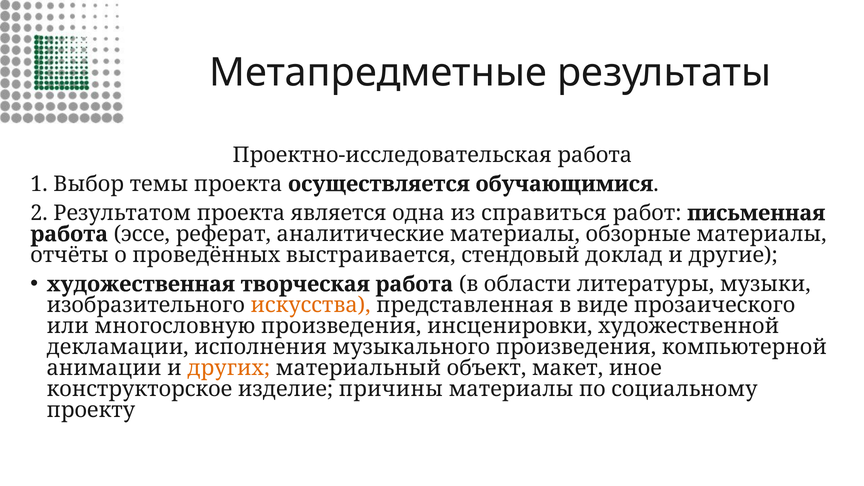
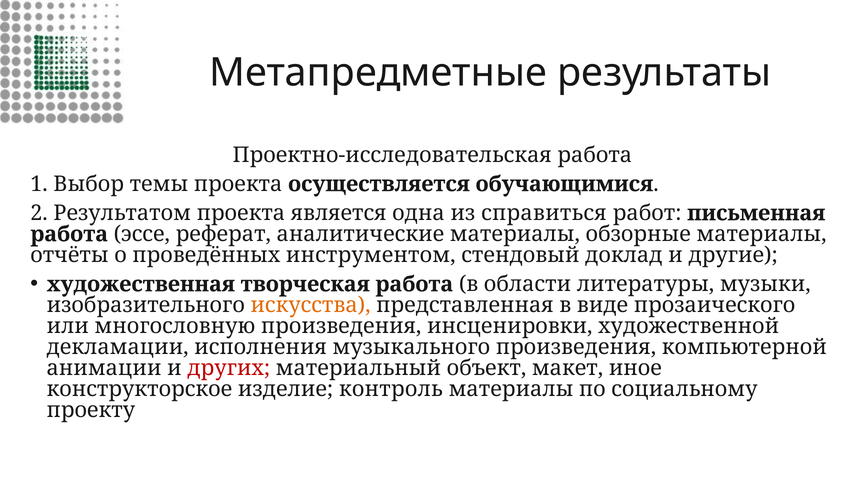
выстраивается: выстраивается -> инструментом (371, 255)
других colour: orange -> red (229, 368)
причины: причины -> контроль (391, 389)
